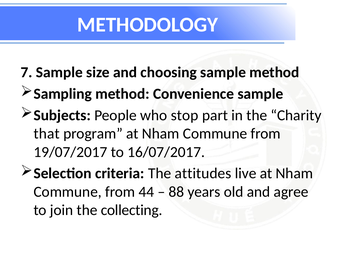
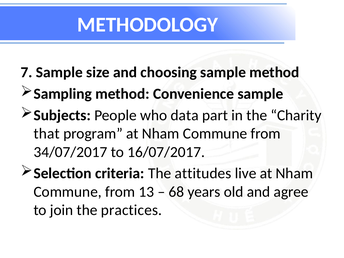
stop: stop -> data (185, 115)
19/07/2017: 19/07/2017 -> 34/07/2017 (70, 152)
44: 44 -> 13 (146, 192)
88: 88 -> 68 (176, 192)
collecting: collecting -> practices (131, 210)
